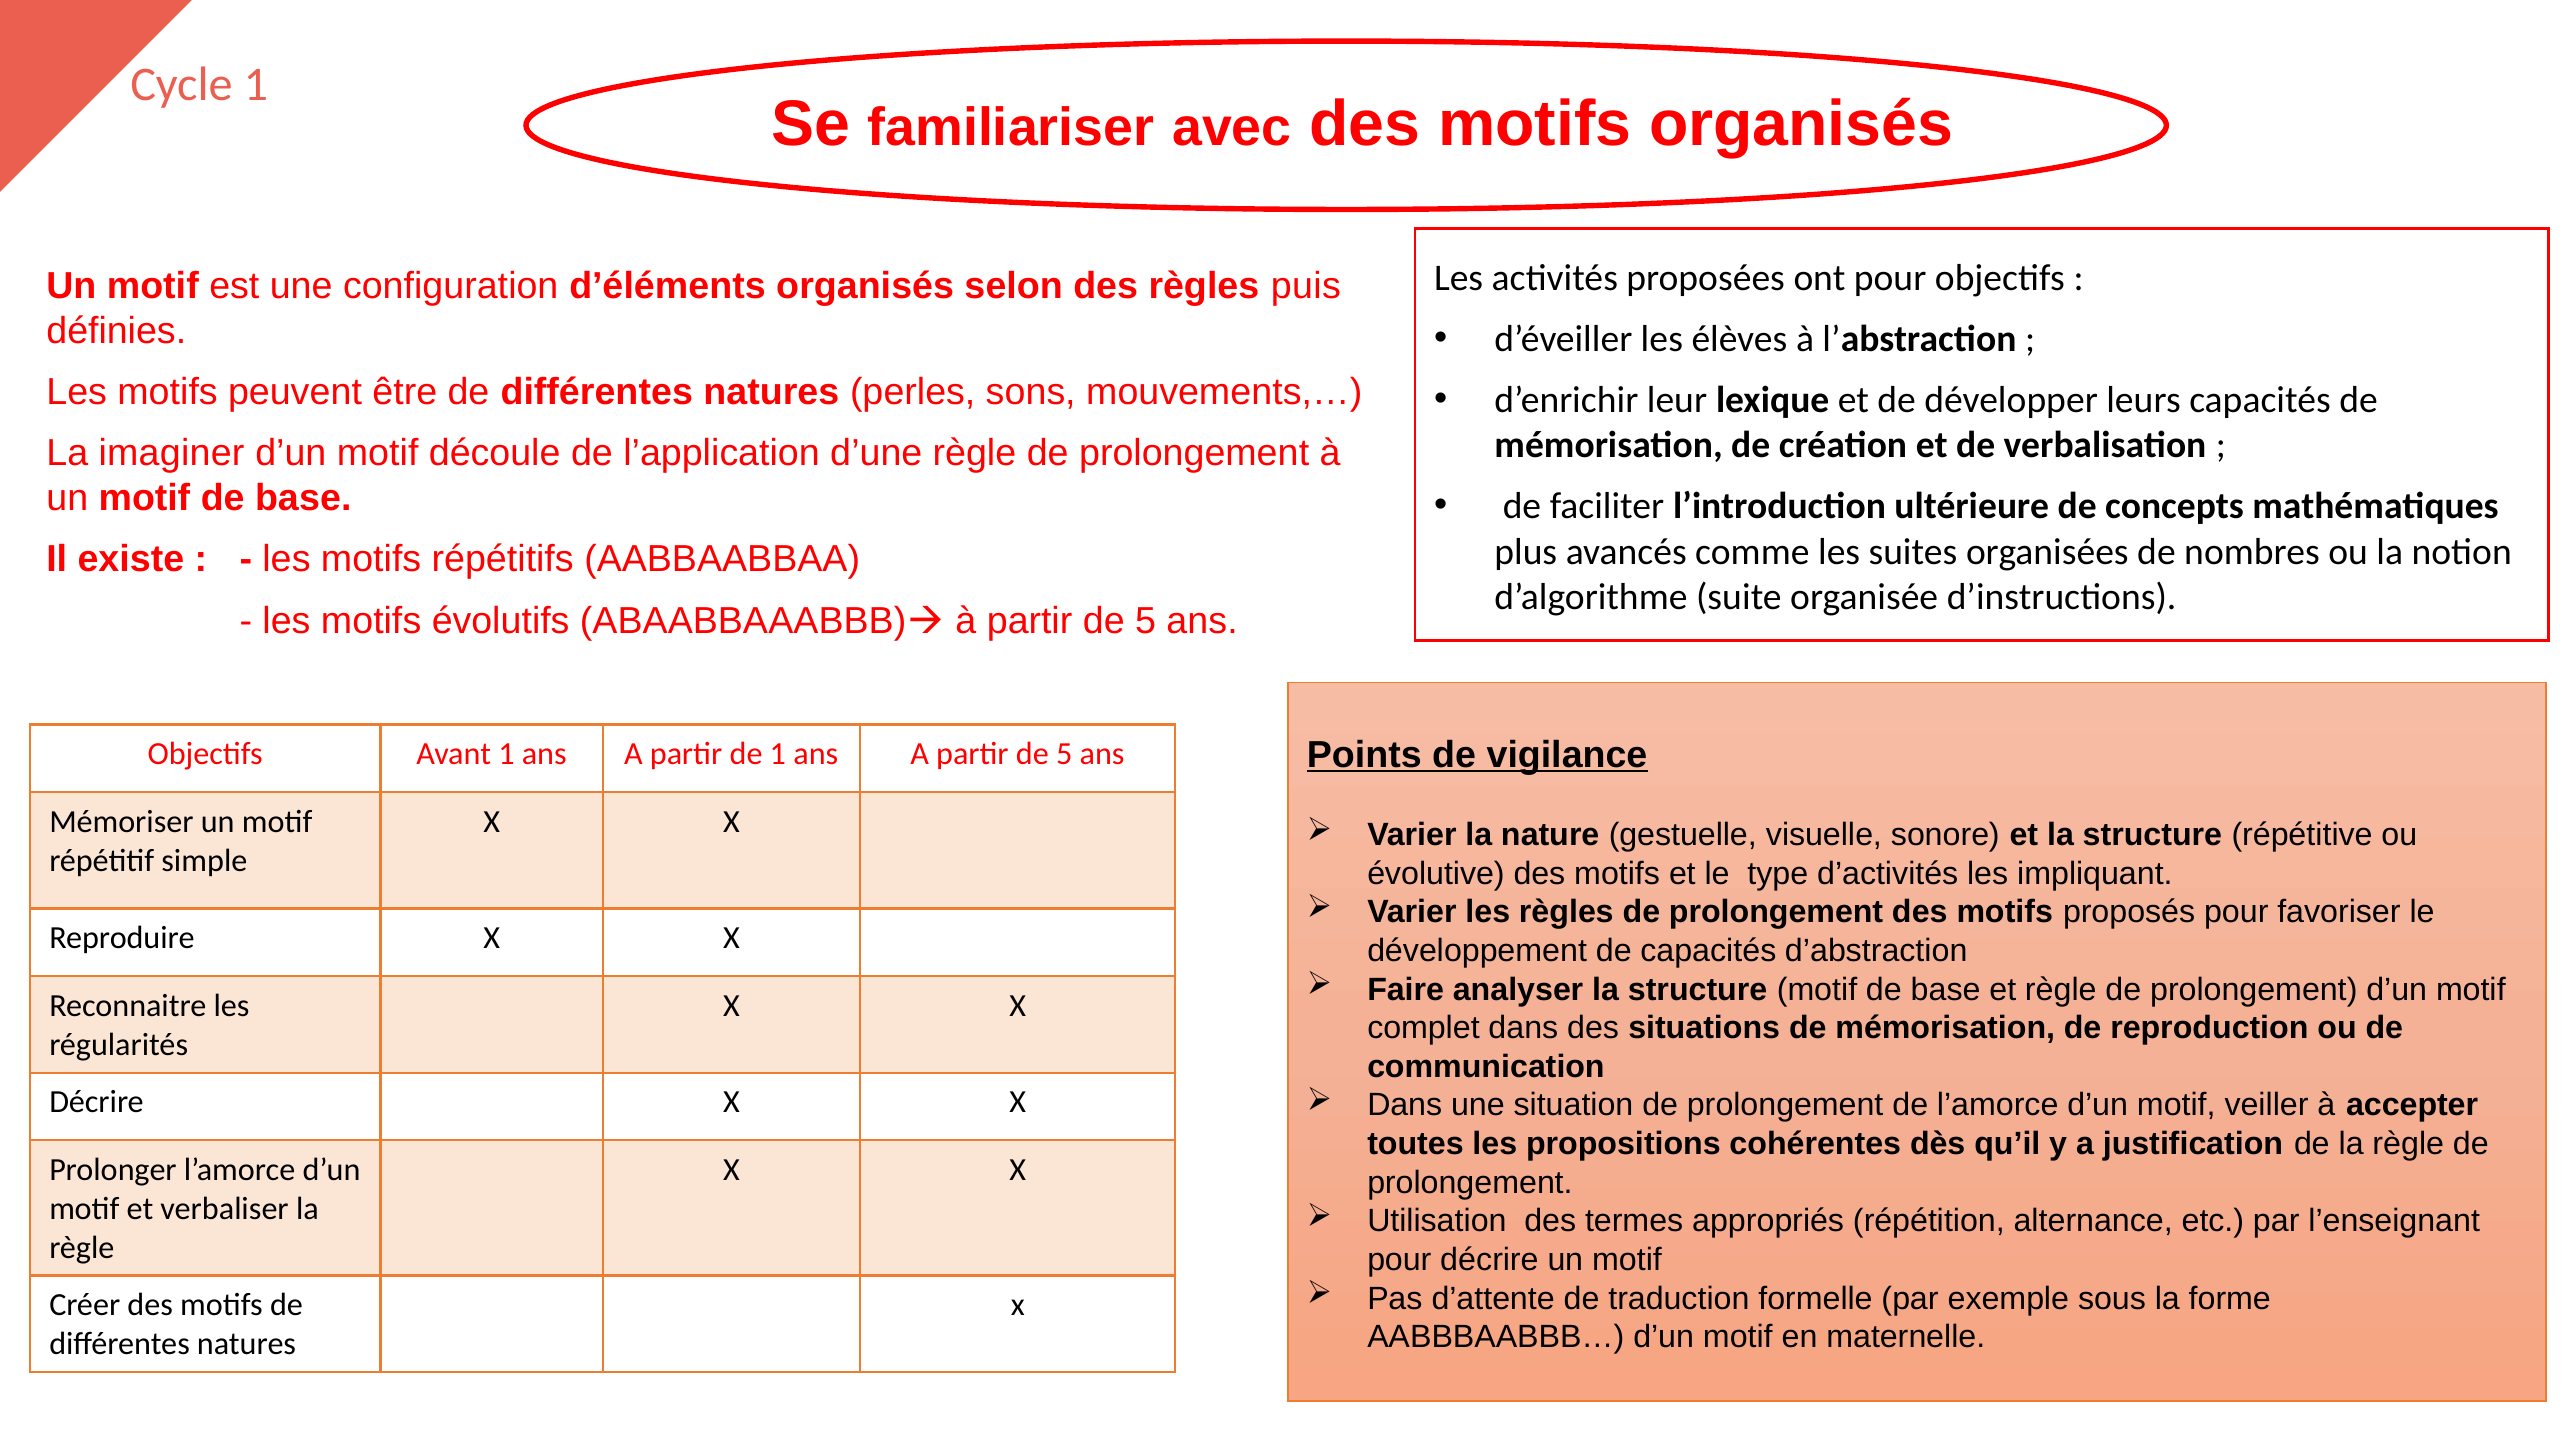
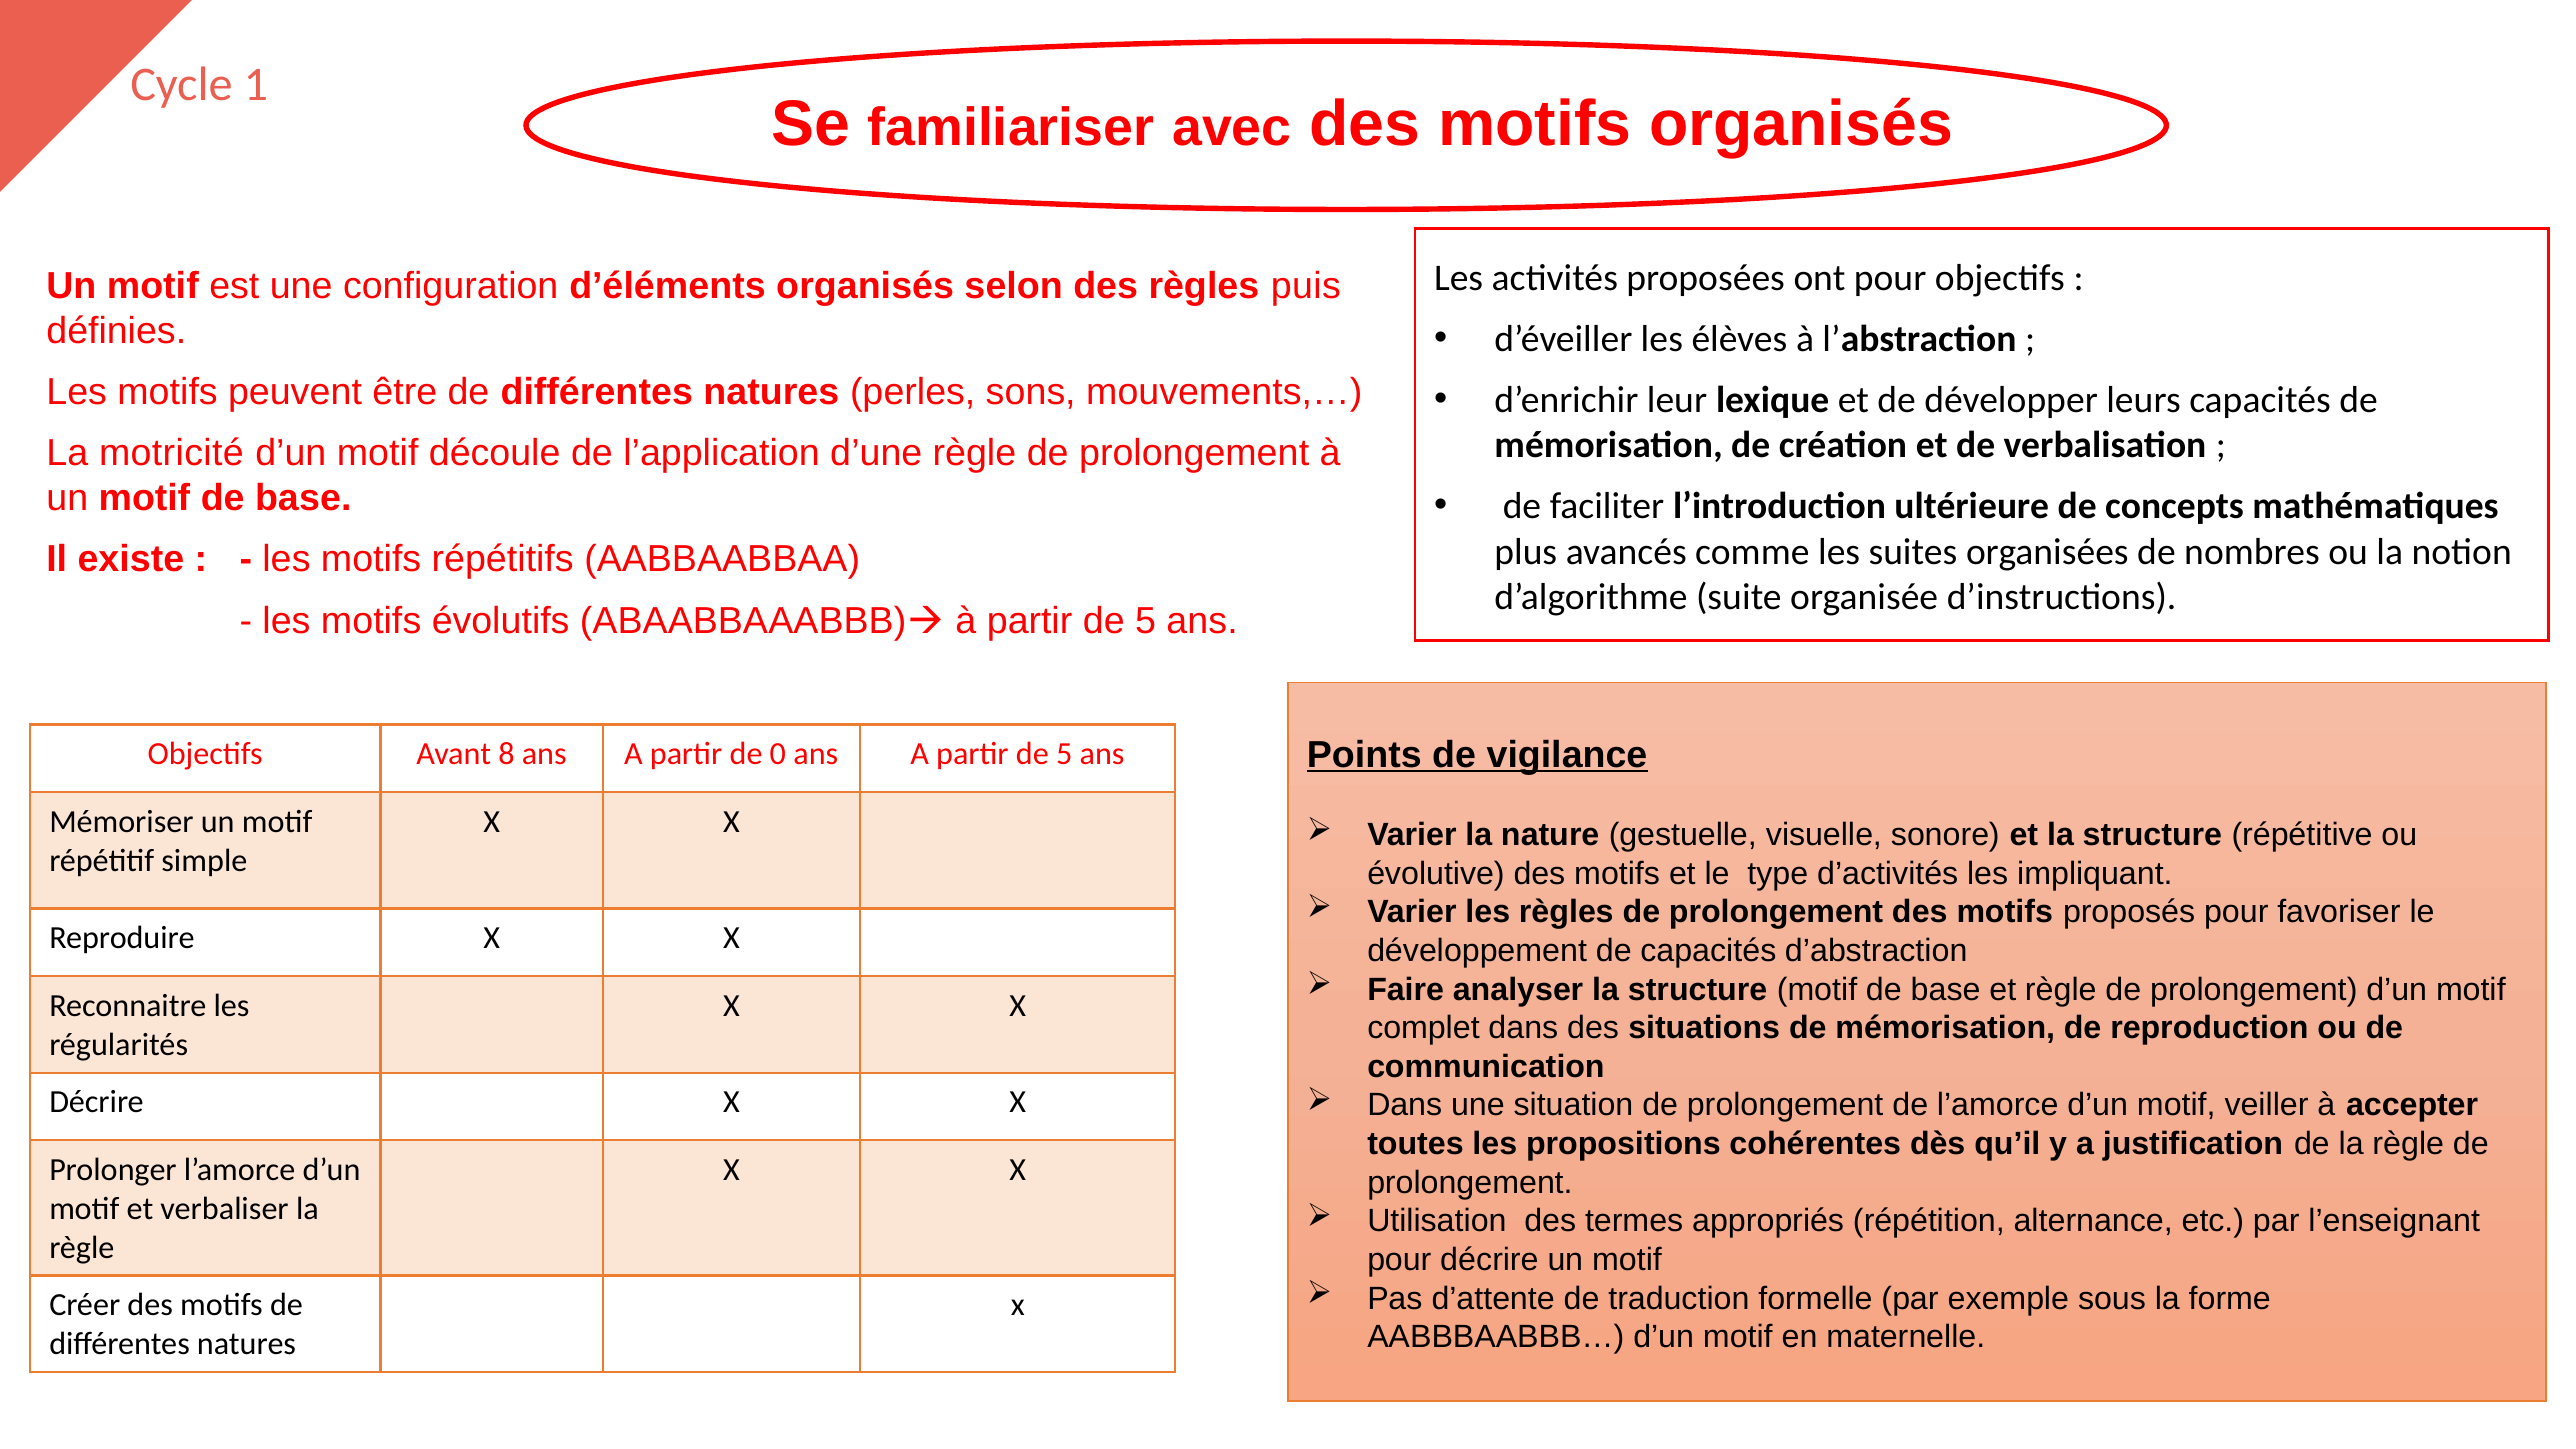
imaginer: imaginer -> motricité (171, 453)
Avant 1: 1 -> 8 (506, 754)
de 1: 1 -> 0 (778, 754)
